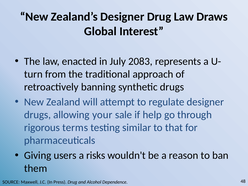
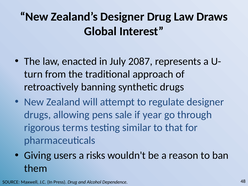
2083: 2083 -> 2087 (141, 61)
your: your -> pens (102, 115)
help: help -> year (152, 115)
